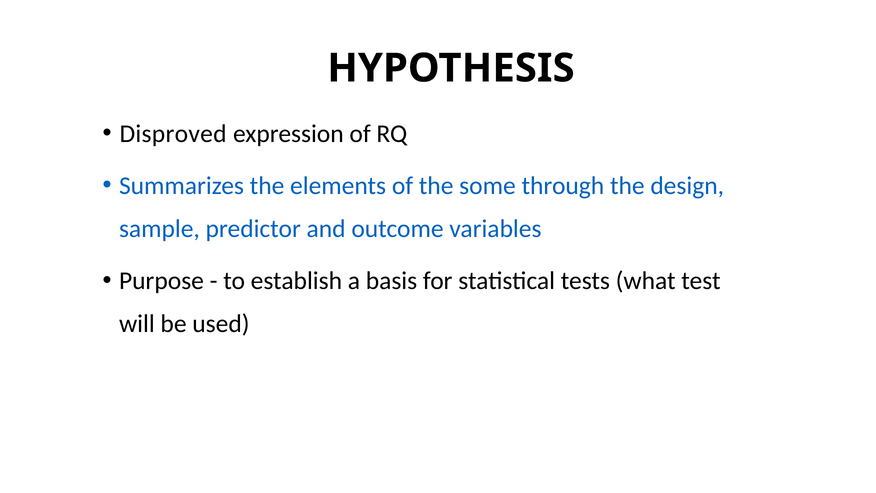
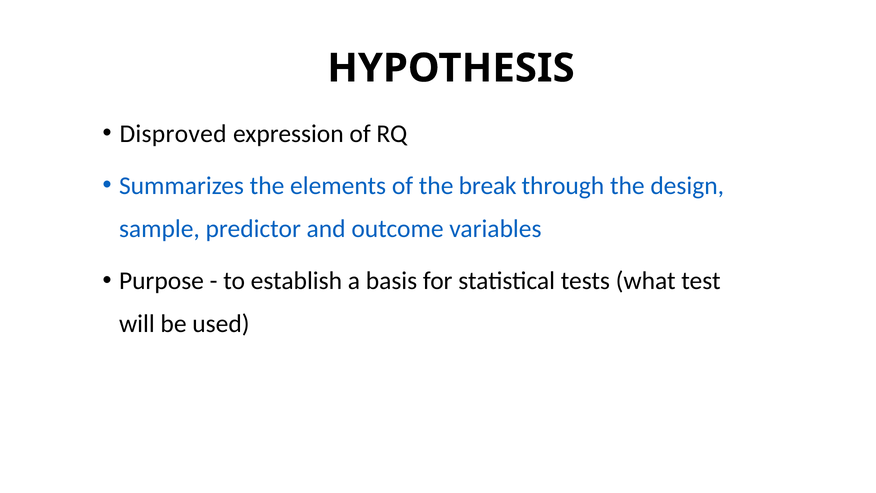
some: some -> break (488, 186)
